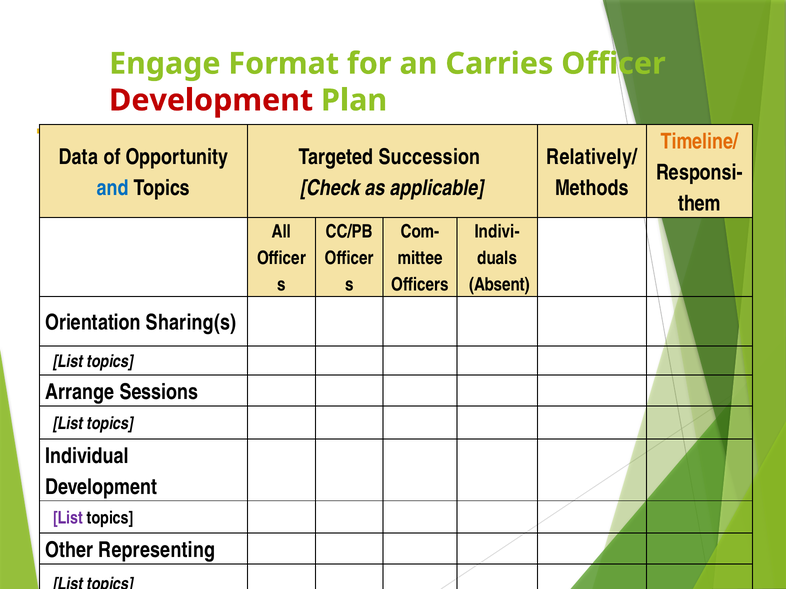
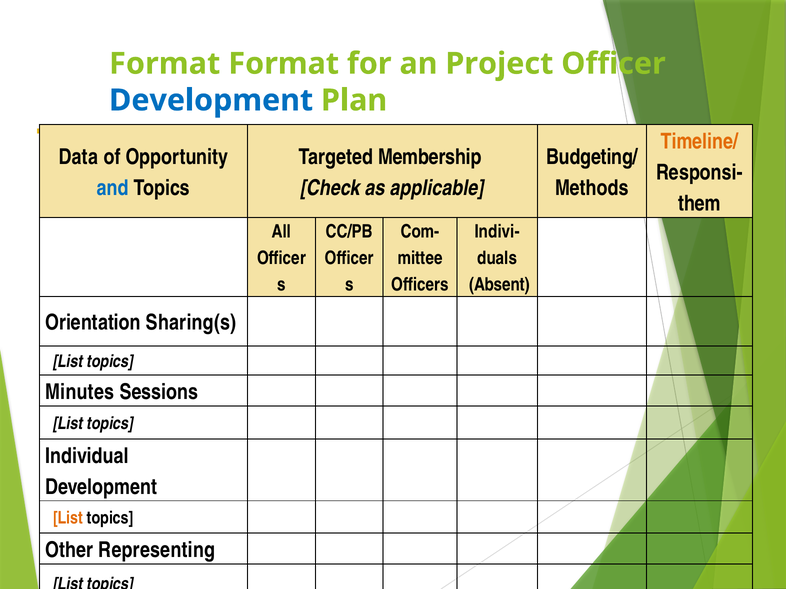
Engage: Engage -> Format (165, 64)
Carries: Carries -> Project (499, 64)
Development colour: red -> blue (211, 100)
Succession: Succession -> Membership (430, 157)
Relatively/: Relatively/ -> Budgeting/ (592, 157)
Arrange: Arrange -> Minutes (80, 392)
List colour: purple -> orange (68, 519)
